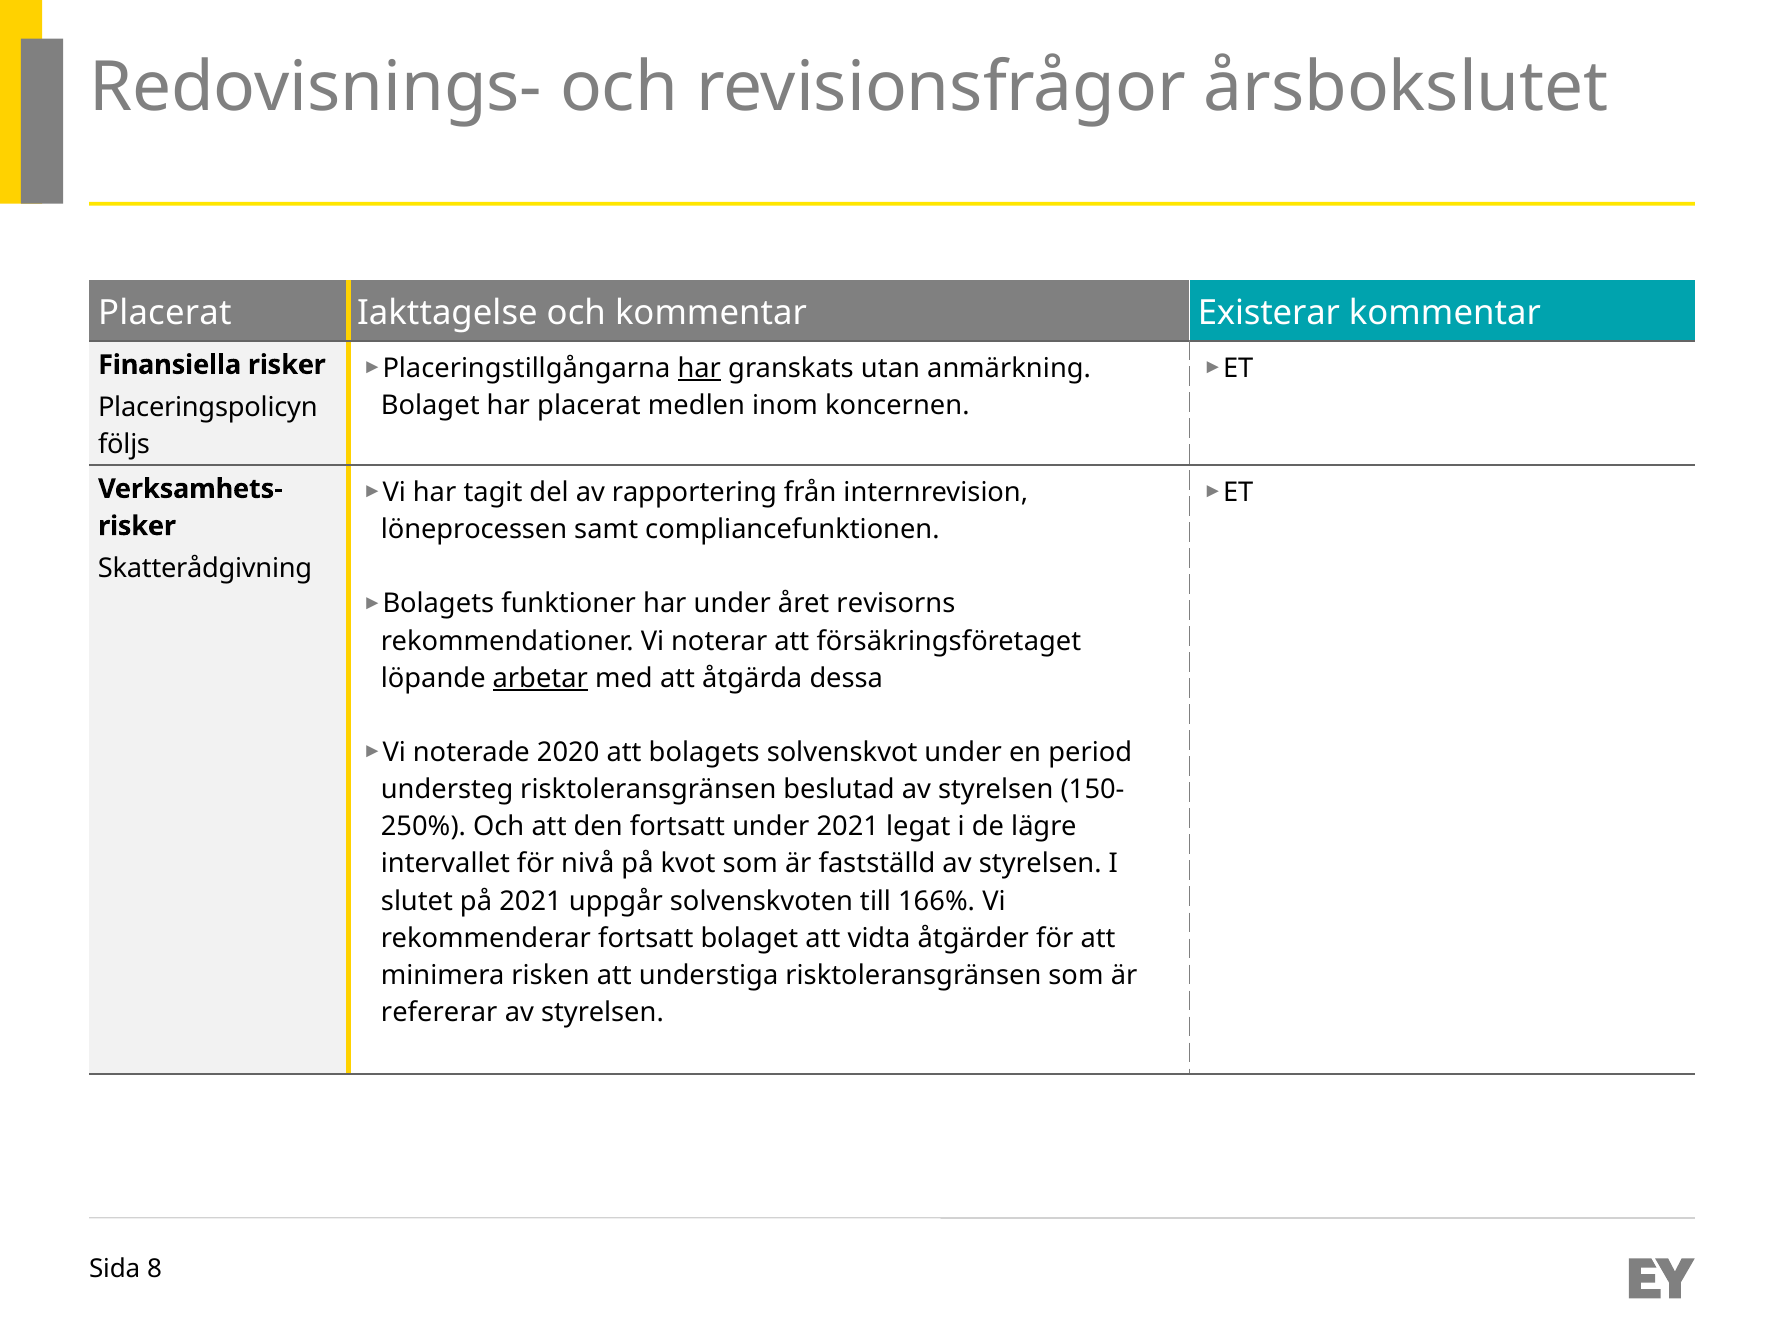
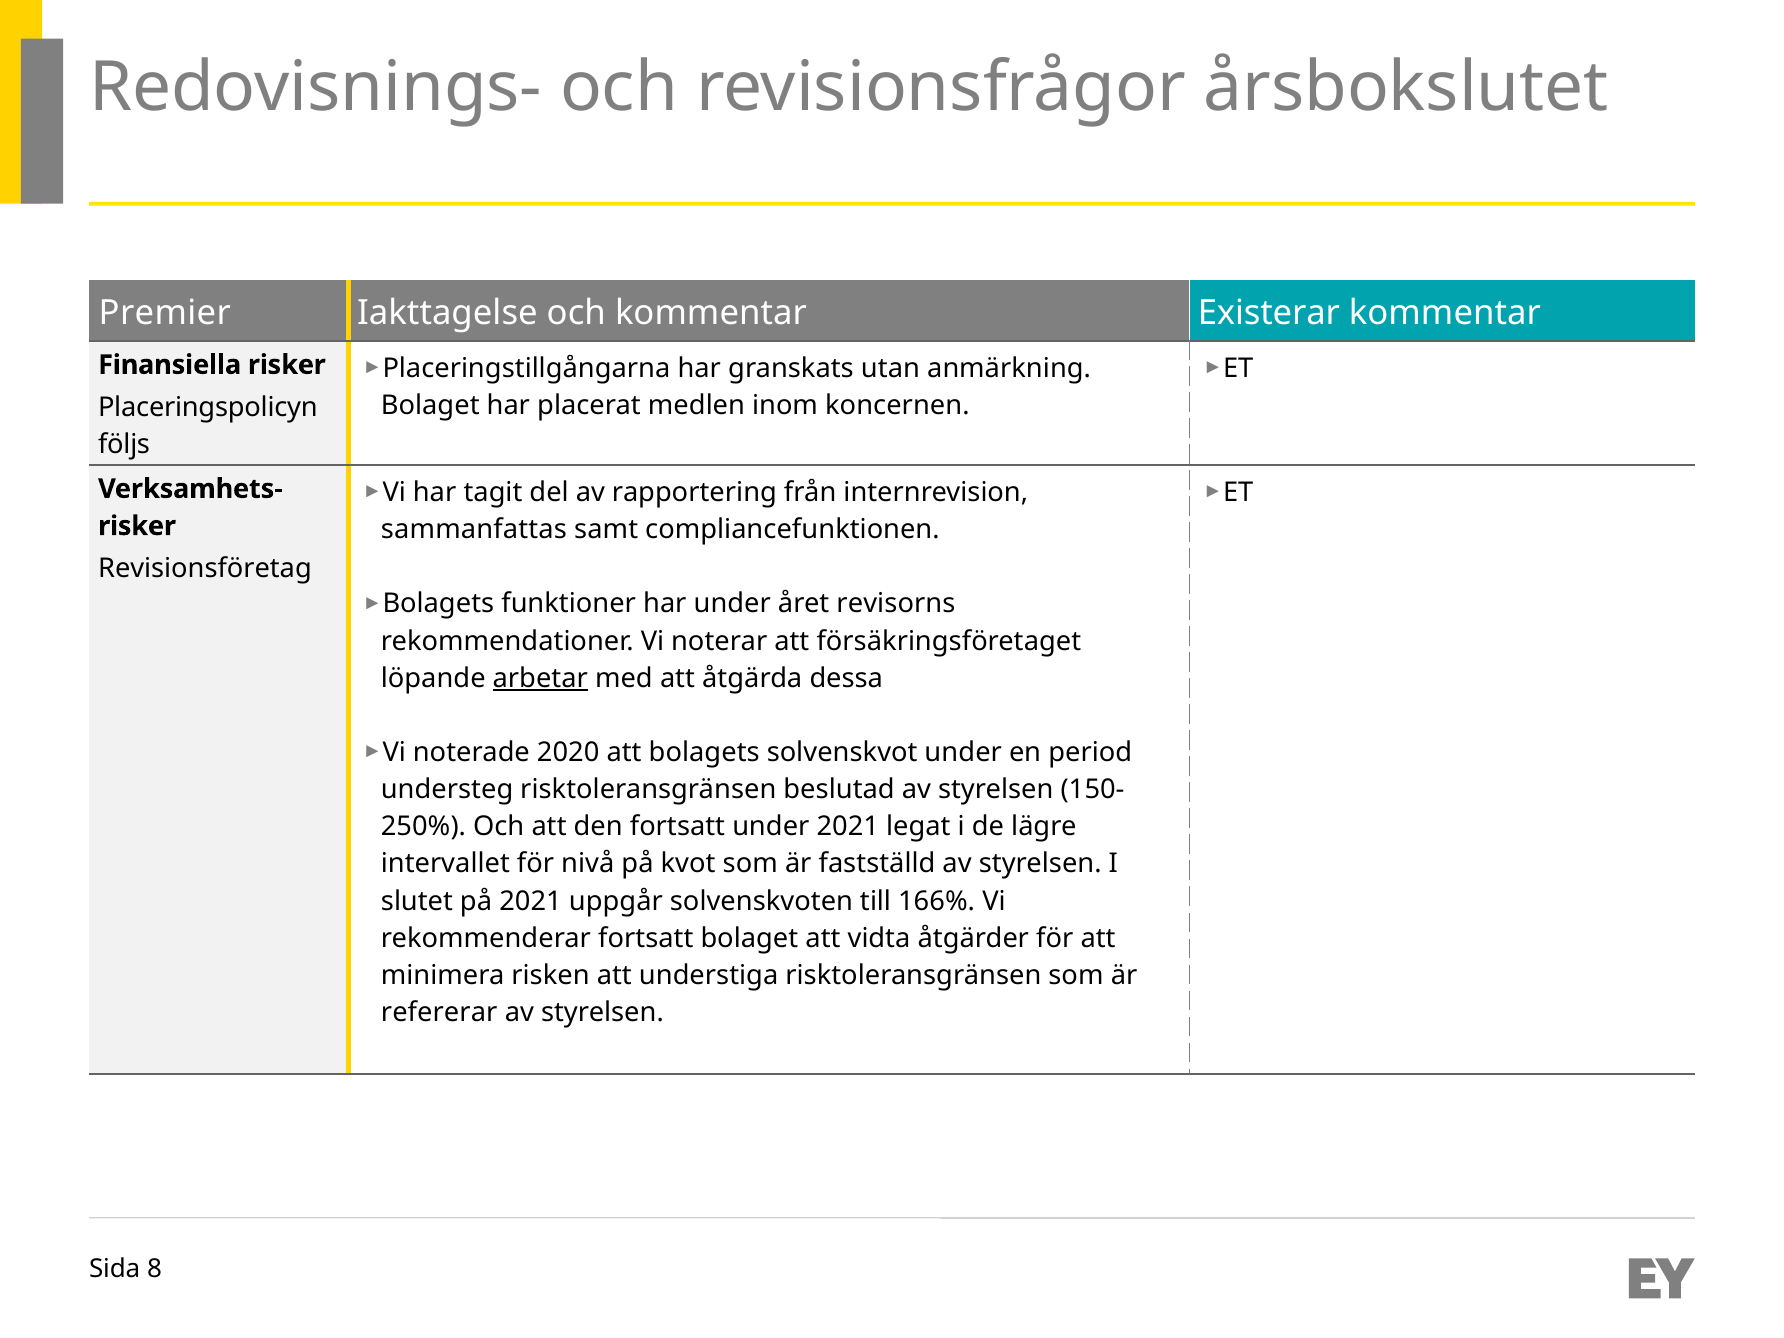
Placerat: Placerat -> Premier (165, 313)
har underline: present -> none (699, 368)
löneprocessen: löneprocessen -> sammanfattas (474, 530)
Skatterådgivning: Skatterådgivning -> Revisionsföretag (205, 569)
